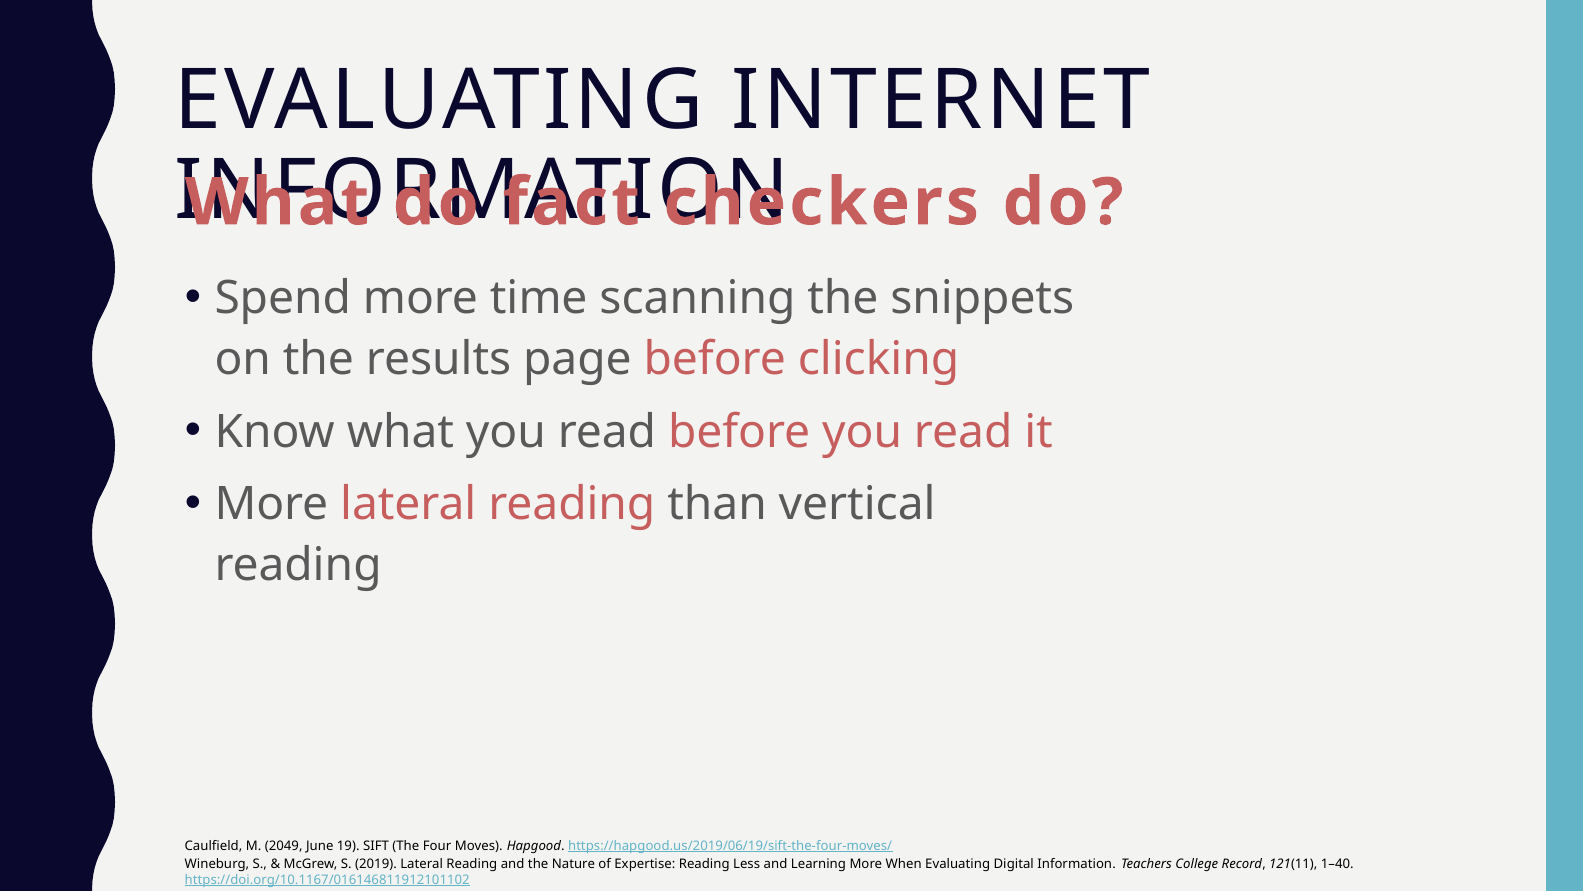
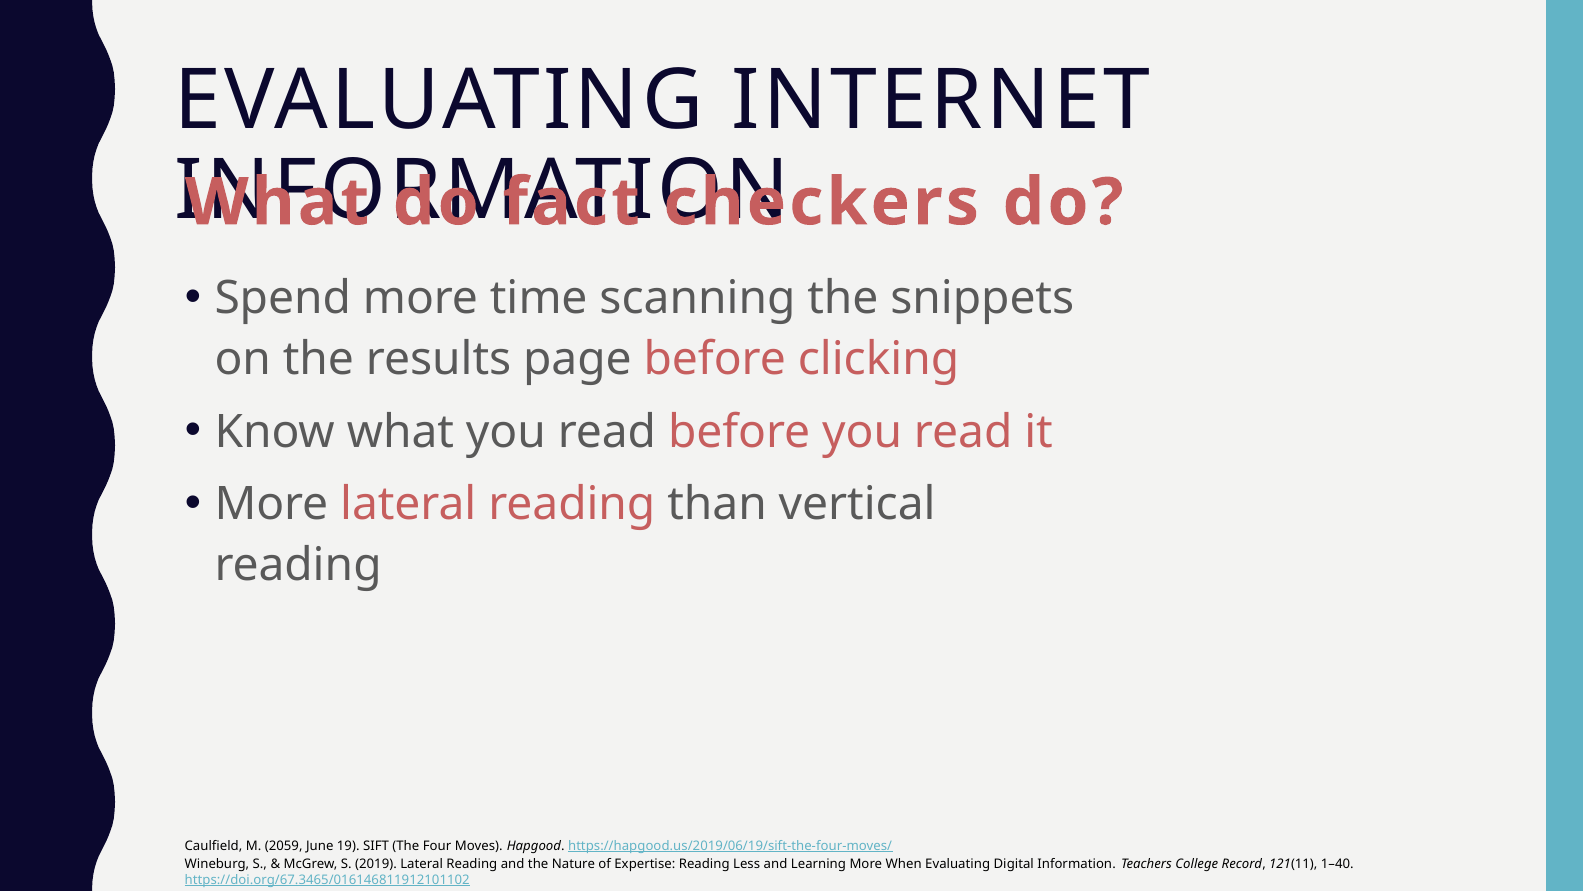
2049: 2049 -> 2059 (284, 845)
https://doi.org/10.1167/016146811912101102: https://doi.org/10.1167/016146811912101102 -> https://doi.org/67.3465/016146811912101102 (327, 879)
